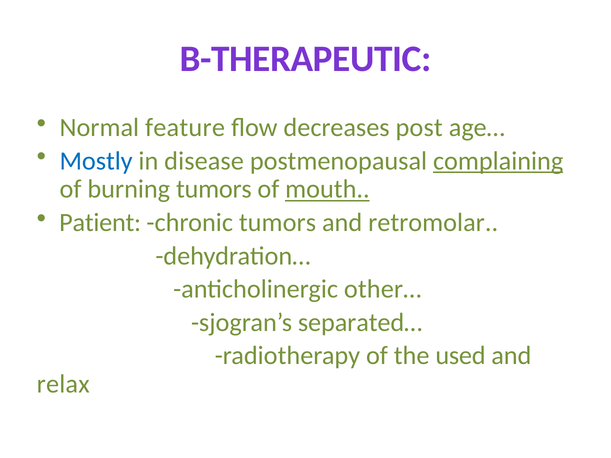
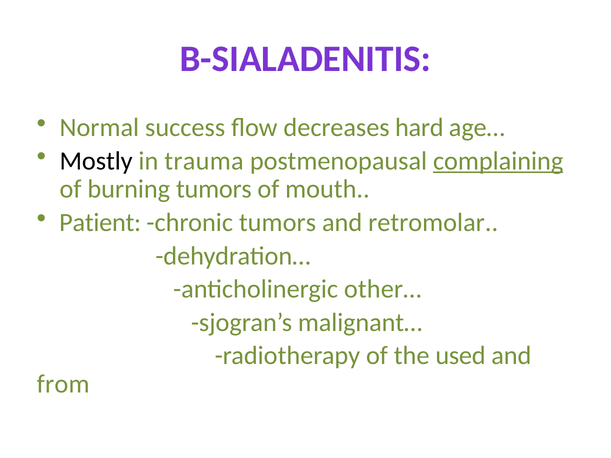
B-THERAPEUTIC: B-THERAPEUTIC -> B-SIALADENITIS (305, 59)
feature: feature -> success (185, 128)
post: post -> hard (419, 128)
Mostly colour: blue -> black (96, 161)
disease: disease -> trauma (204, 161)
mouth underline: present -> none (327, 189)
separated…: separated… -> malignant… (360, 323)
relax: relax -> from (63, 384)
